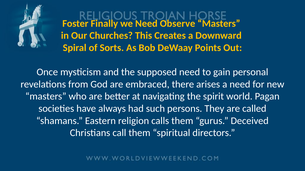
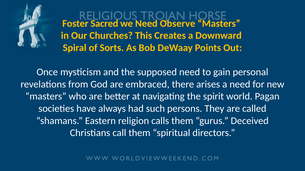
Finally: Finally -> Sacred (104, 24)
